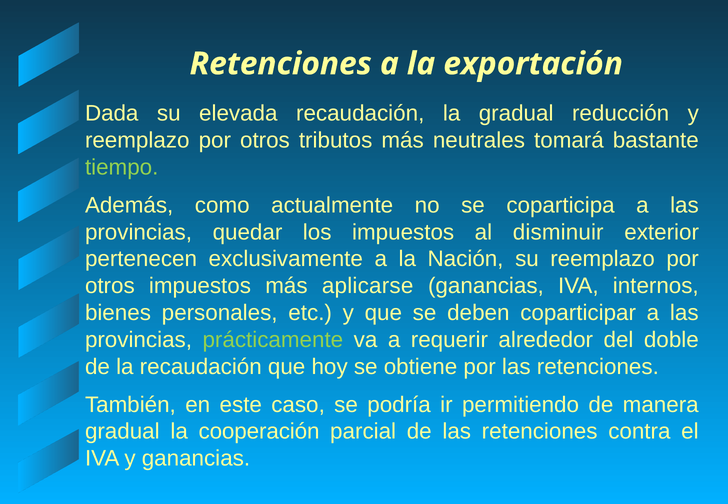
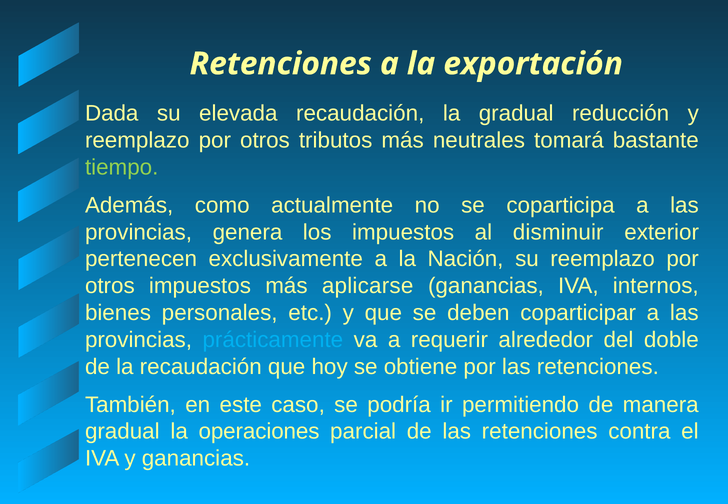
quedar: quedar -> genera (247, 232)
prácticamente colour: light green -> light blue (273, 340)
cooperación: cooperación -> operaciones (259, 432)
